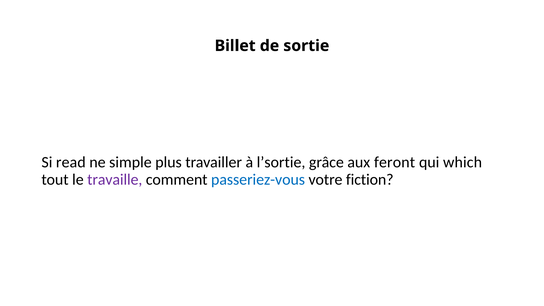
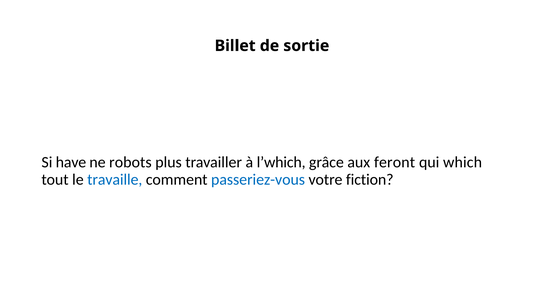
read: read -> have (71, 162)
simple: simple -> robots (130, 162)
l’sortie: l’sortie -> l’which (281, 162)
travaille colour: purple -> blue (115, 179)
